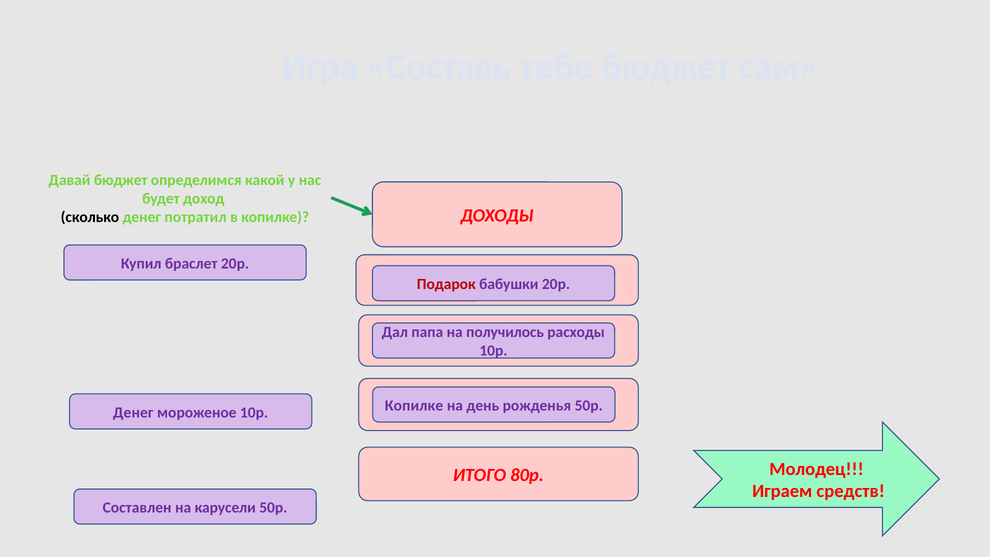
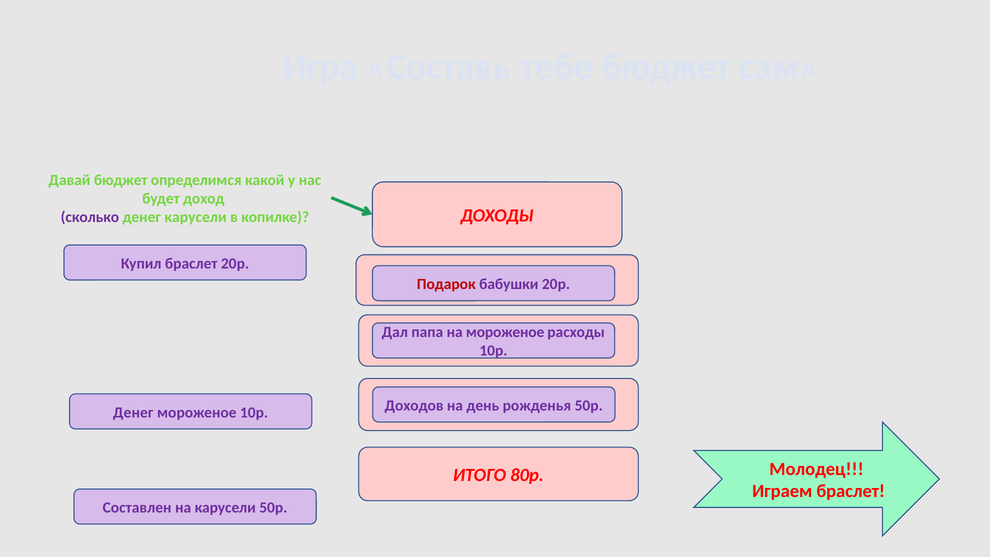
сколько colour: black -> purple (90, 217)
денег потратил: потратил -> карусели (196, 217)
на получилось: получилось -> мороженое (505, 332)
Копилке: Копилке -> Доходов (414, 405)
Играем средств: средств -> браслет (851, 491)
